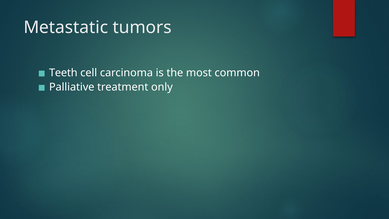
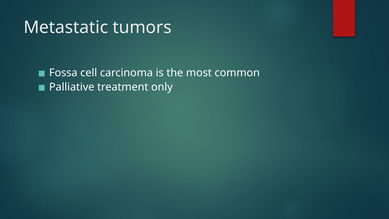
Teeth: Teeth -> Fossa (63, 73)
